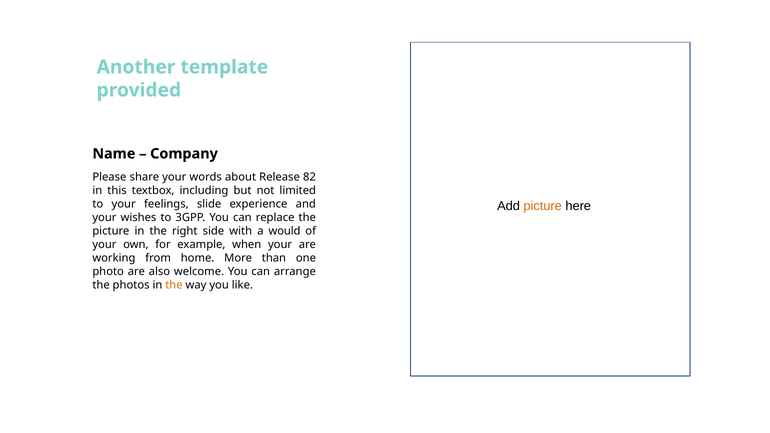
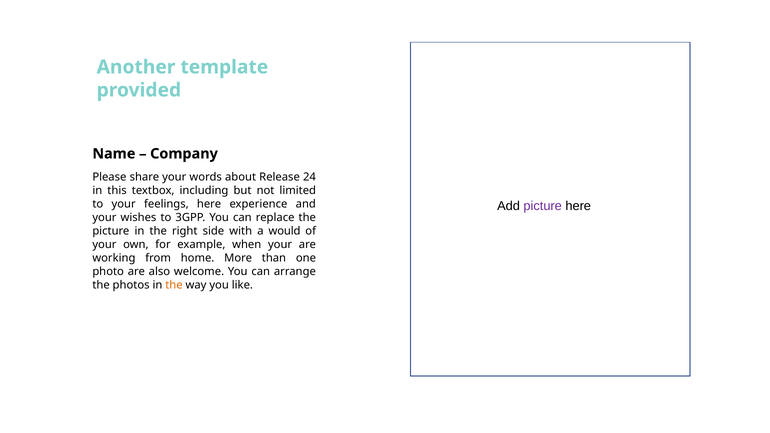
82: 82 -> 24 (309, 177)
picture colour: orange -> purple (543, 206)
feelings slide: slide -> here (209, 204)
